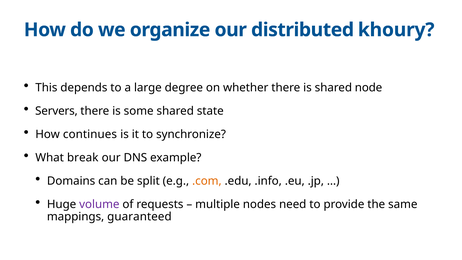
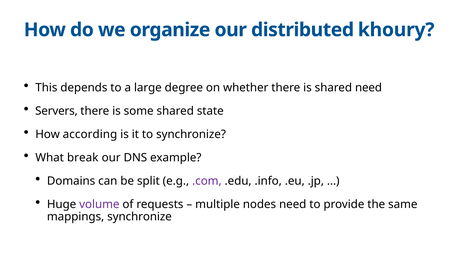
shared node: node -> need (369, 88)
continues: continues -> according (90, 134)
.com colour: orange -> purple (207, 181)
mappings guaranteed: guaranteed -> synchronize (140, 217)
